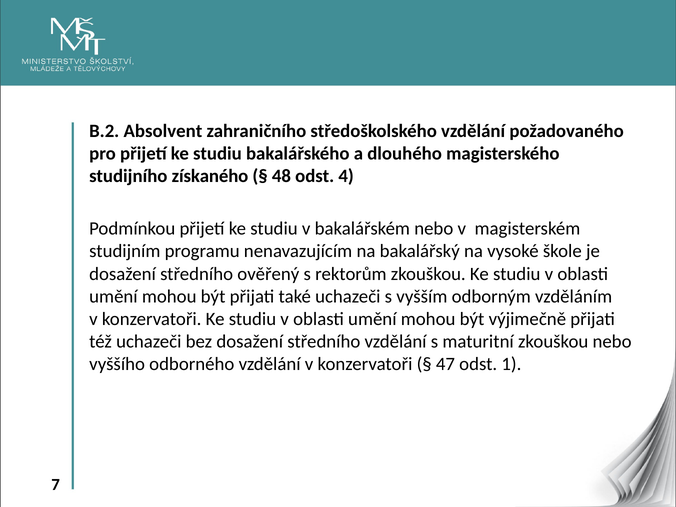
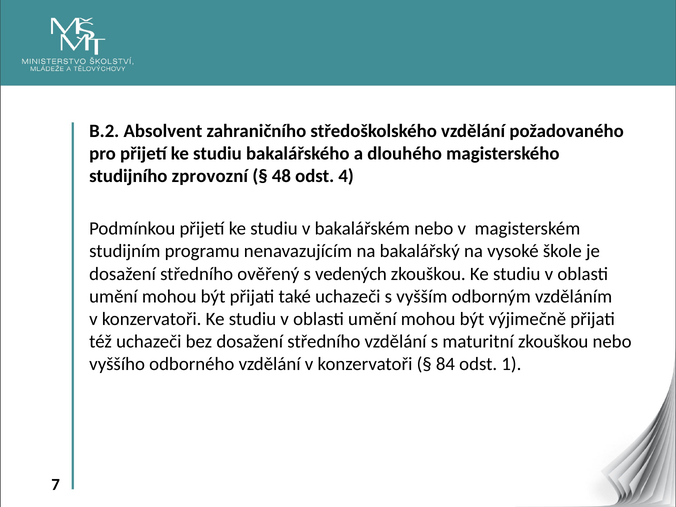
získaného: získaného -> zprovozní (210, 176)
rektorům: rektorům -> vedených (351, 274)
47: 47 -> 84 (445, 364)
